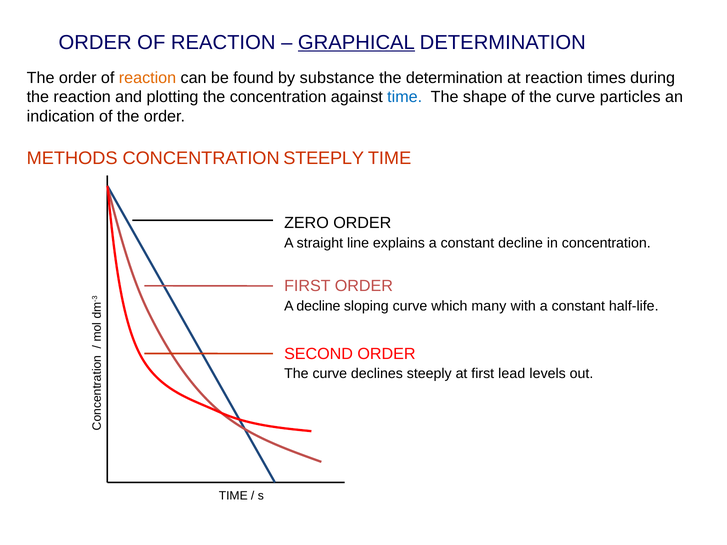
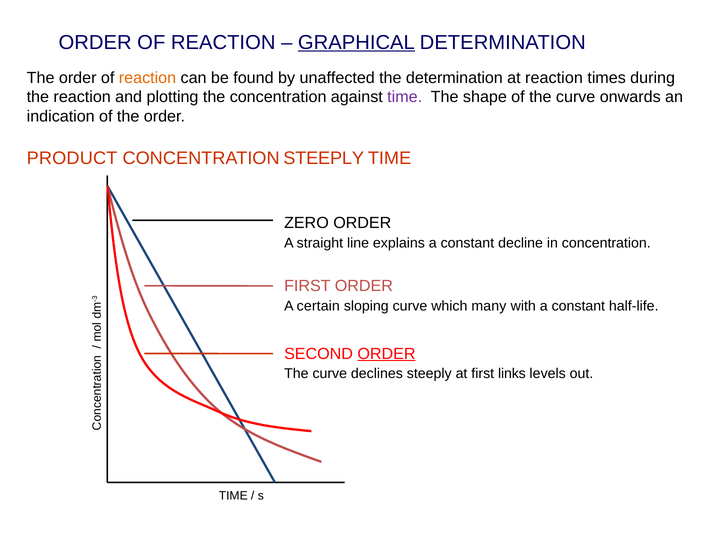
substance: substance -> unaffected (337, 78)
time colour: blue -> purple (405, 97)
particles: particles -> onwards (630, 97)
METHODS: METHODS -> PRODUCT (72, 158)
A decline: decline -> certain (318, 306)
ORDER underline: none -> present (387, 354)
lead: lead -> links (512, 374)
